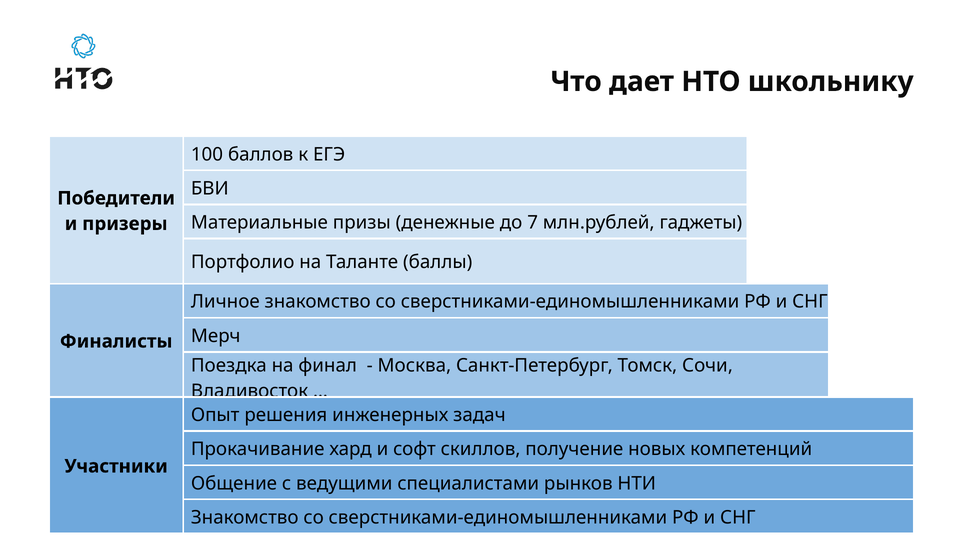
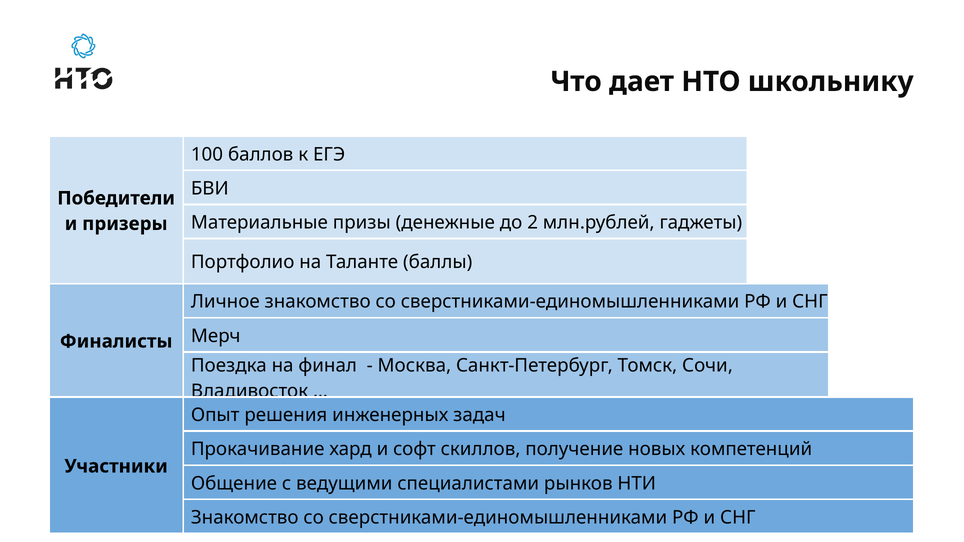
7: 7 -> 2 (533, 223)
